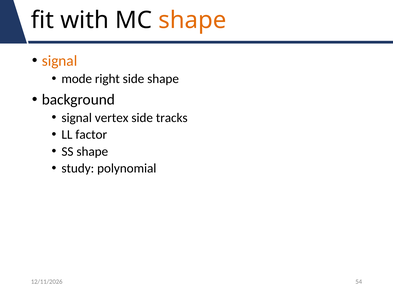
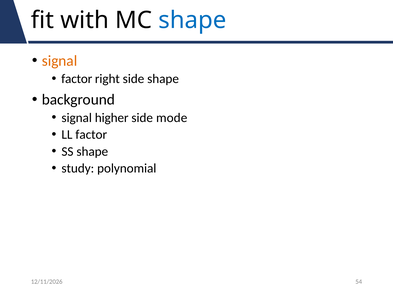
shape colour: orange -> blue (192, 20)
mode: mode -> factor (77, 79)
vertex: vertex -> higher (112, 118)
tracks: tracks -> mode (172, 118)
